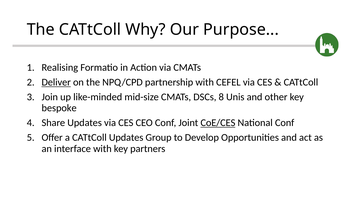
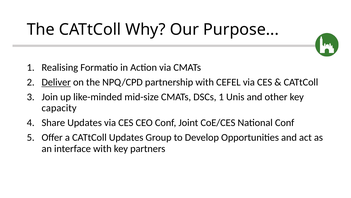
DSCs 8: 8 -> 1 (221, 97)
bespoke: bespoke -> capacity (59, 108)
CoE/CES underline: present -> none (218, 122)
